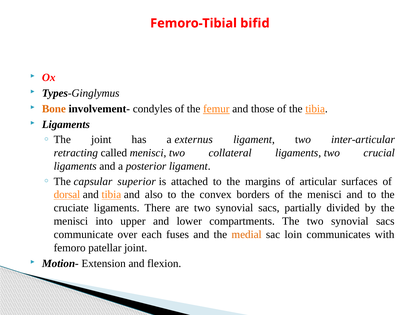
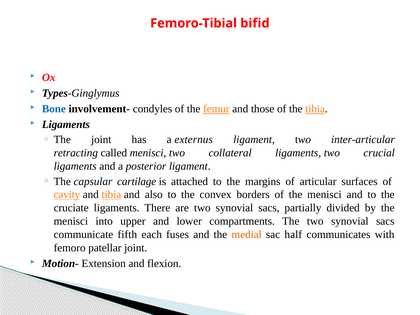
Bone colour: orange -> blue (54, 109)
superior: superior -> cartilage (137, 181)
dorsal: dorsal -> cavity (67, 195)
over: over -> fifth (127, 235)
loin: loin -> half (293, 235)
